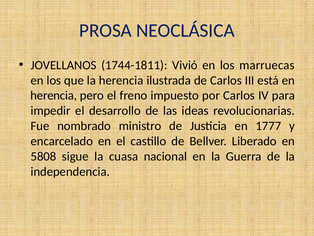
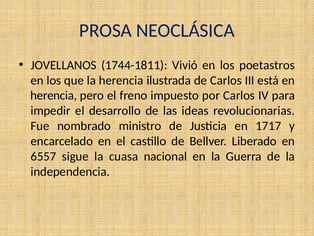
marruecas: marruecas -> poetastros (267, 65)
1777: 1777 -> 1717 (268, 126)
5808: 5808 -> 6557 (43, 156)
